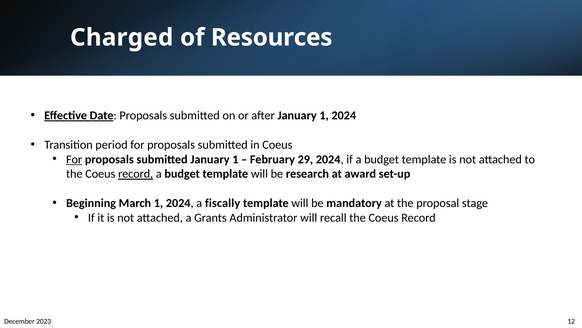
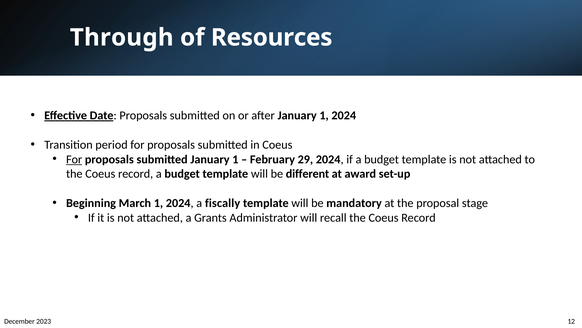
Charged: Charged -> Through (122, 37)
record underline: present -> none (136, 174)
research: research -> different (307, 174)
